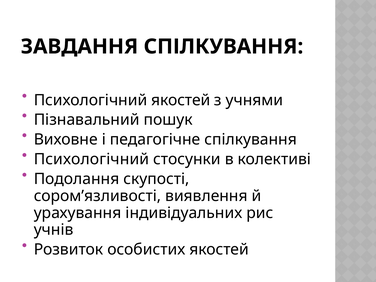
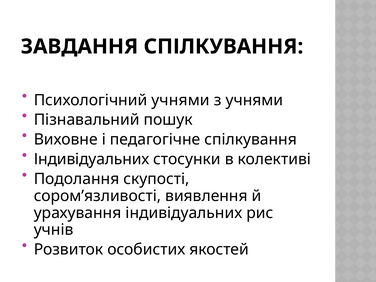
Психологічний якостей: якостей -> учнями (181, 100)
Психологічний: Психологічний -> Індивідуальних (92, 159)
